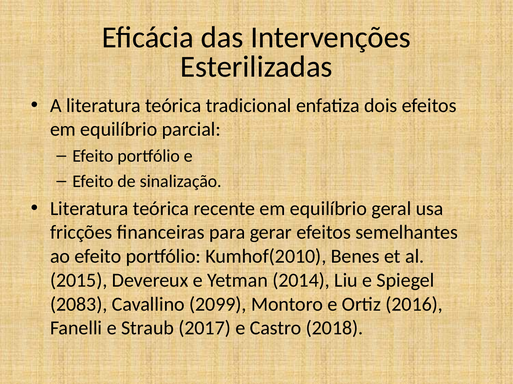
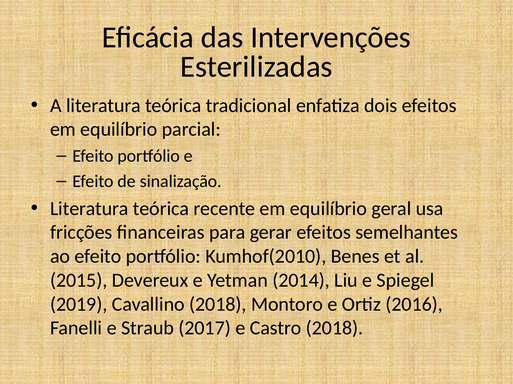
2083: 2083 -> 2019 (79, 305)
Cavallino 2099: 2099 -> 2018 (218, 305)
